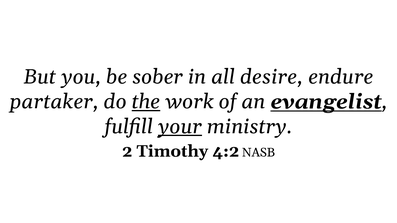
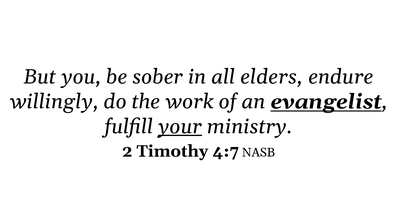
desire: desire -> elders (272, 77)
partaker: partaker -> willingly (54, 102)
the underline: present -> none (146, 102)
4:2: 4:2 -> 4:7 (226, 151)
